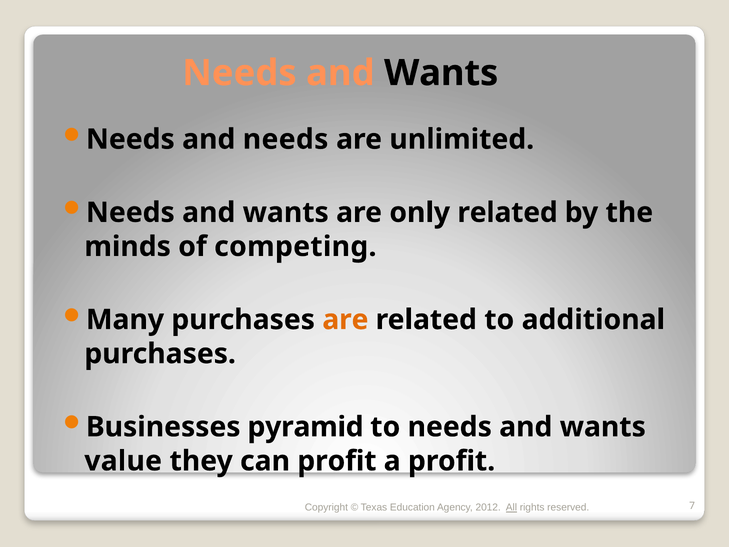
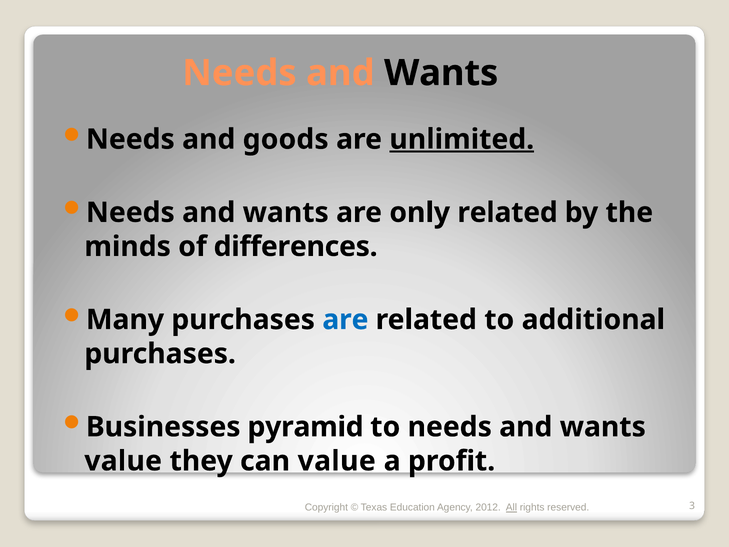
and needs: needs -> goods (286, 139)
unlimited underline: none -> present (462, 139)
competing: competing -> differences (296, 246)
are colour: orange -> blue (345, 320)
can profit: profit -> value (337, 461)
7: 7 -> 3 (692, 506)
